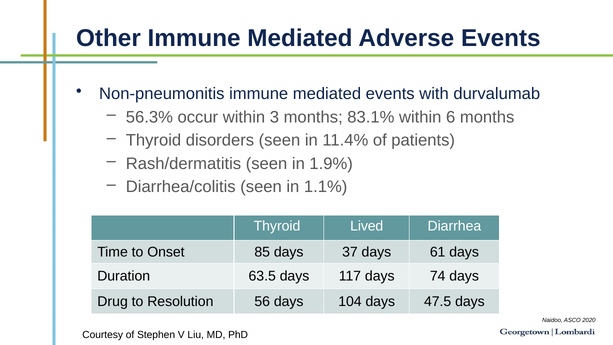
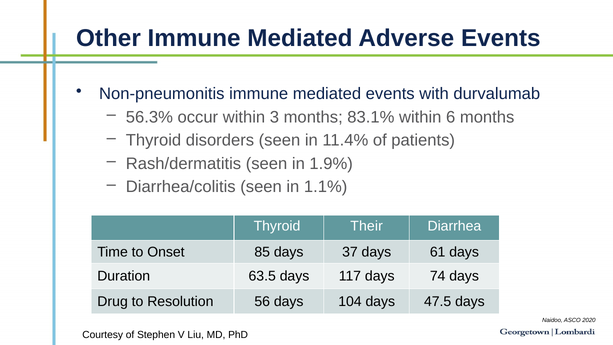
Lived: Lived -> Their (367, 226)
